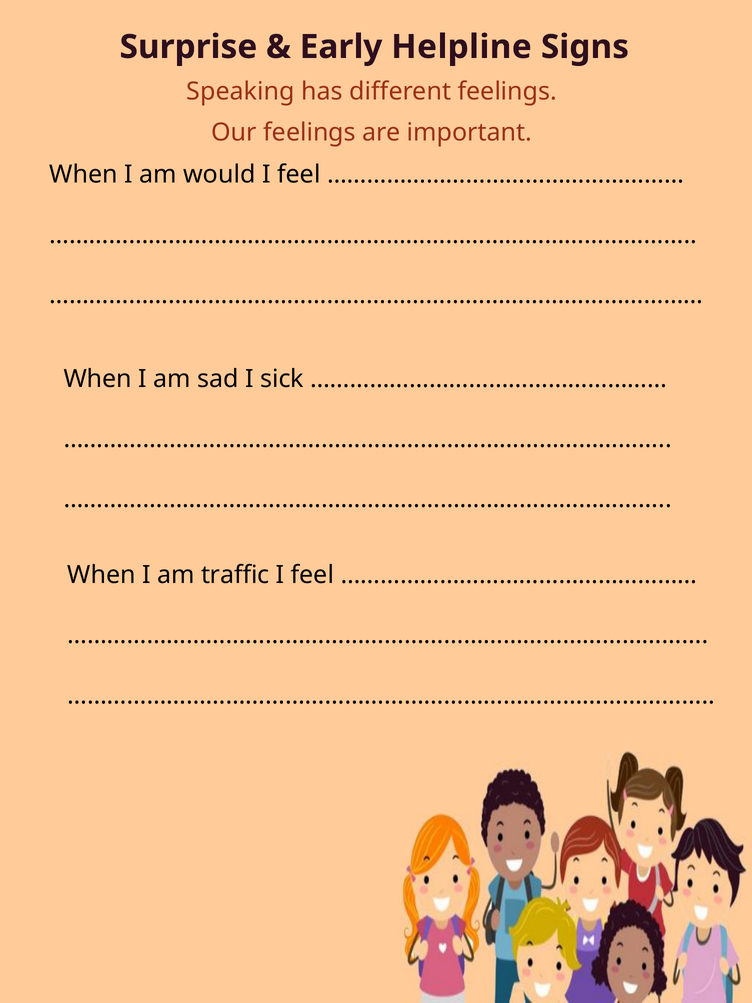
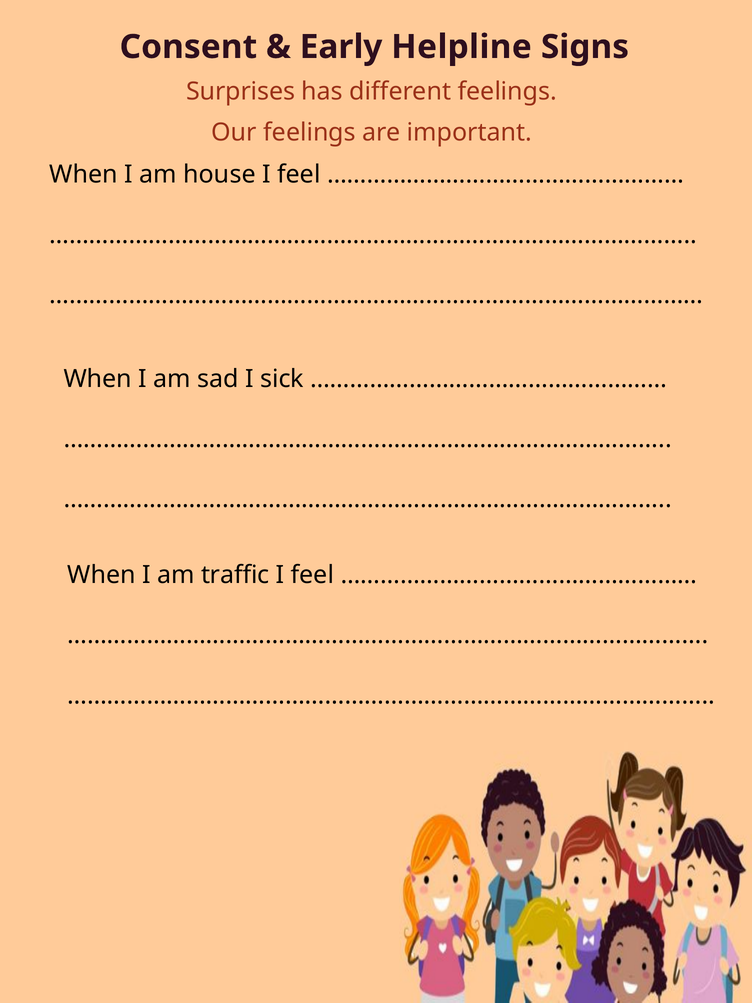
Surprise: Surprise -> Consent (188, 47)
Speaking: Speaking -> Surprises (241, 91)
would: would -> house (219, 175)
